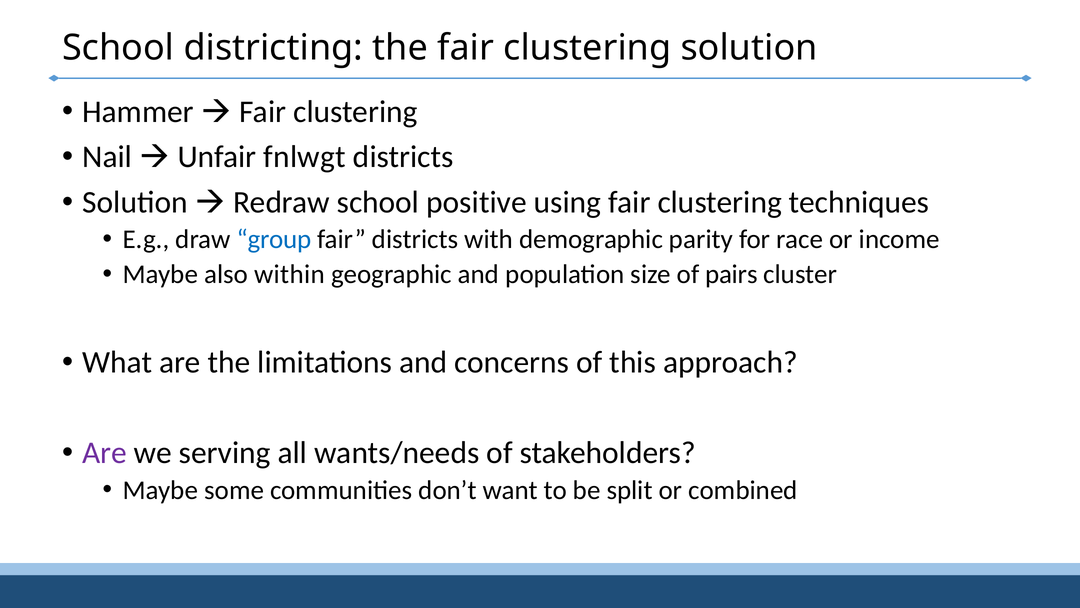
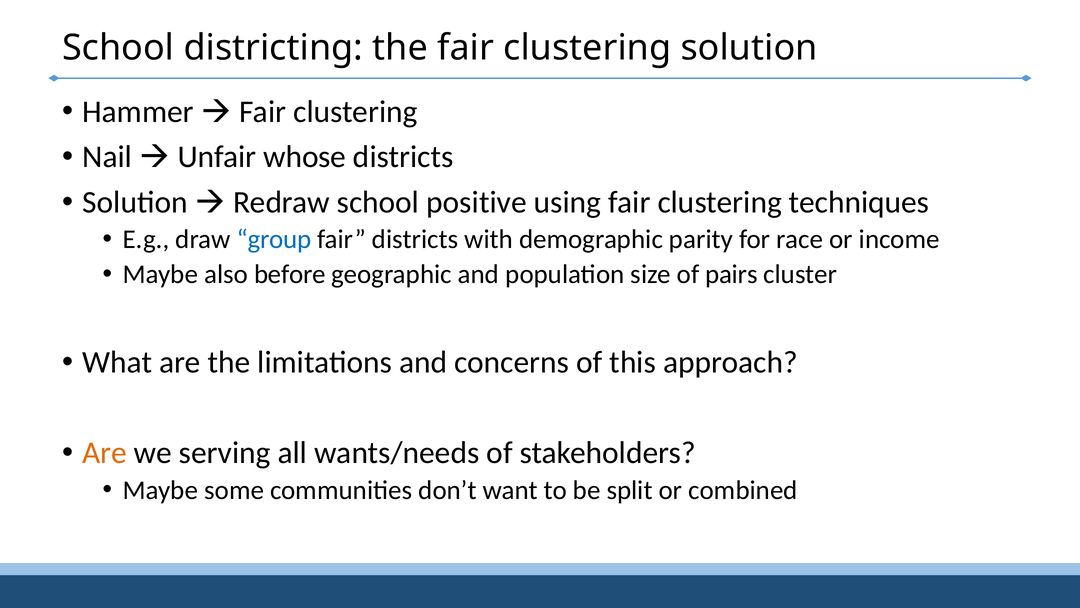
fnlwgt: fnlwgt -> whose (305, 157)
within: within -> before (290, 274)
Are colour: purple -> orange (105, 452)
